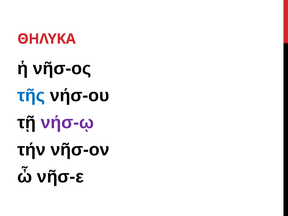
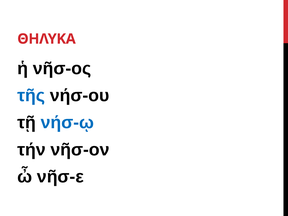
νήσ-ῳ colour: purple -> blue (67, 123)
